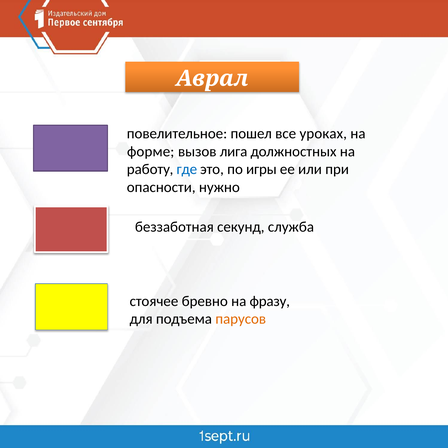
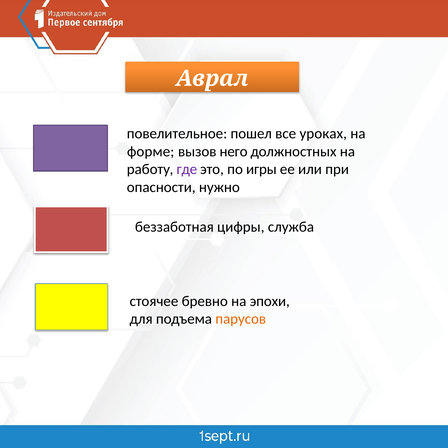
лига: лига -> него (234, 151)
где colour: blue -> purple (187, 169)
секунд: секунд -> цифры (241, 227)
фразу: фразу -> эпохи (270, 301)
